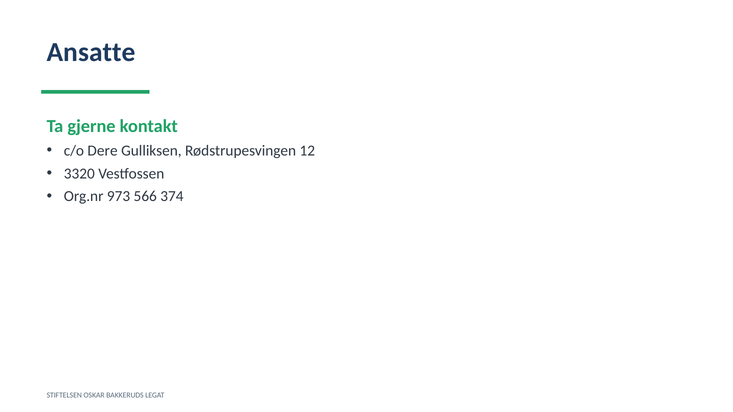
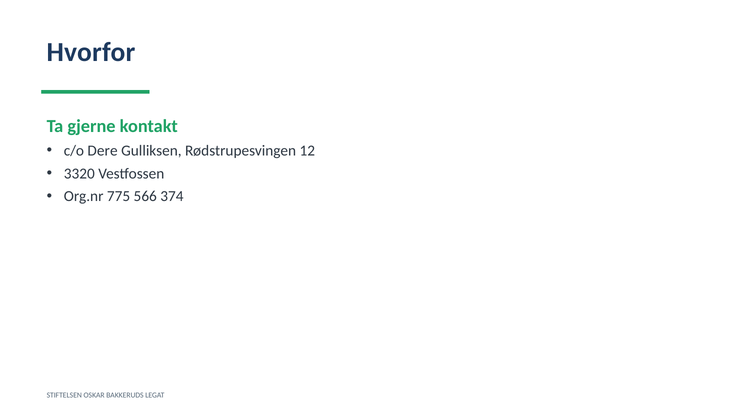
Ansatte: Ansatte -> Hvorfor (91, 52)
973: 973 -> 775 (119, 197)
